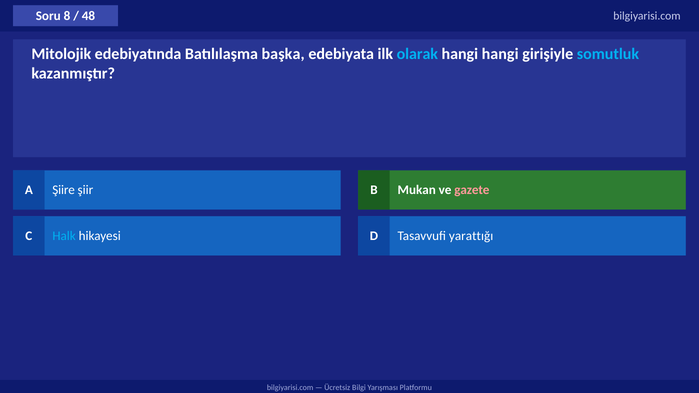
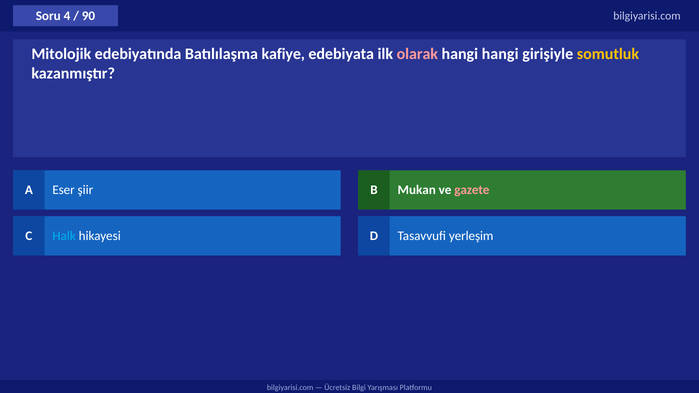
8: 8 -> 4 (67, 16)
48: 48 -> 90 (88, 16)
başka: başka -> kafiye (283, 54)
olarak colour: light blue -> pink (417, 54)
somutluk colour: light blue -> yellow (608, 54)
Şiire: Şiire -> Eser (64, 190)
yarattığı: yarattığı -> yerleşim (471, 236)
